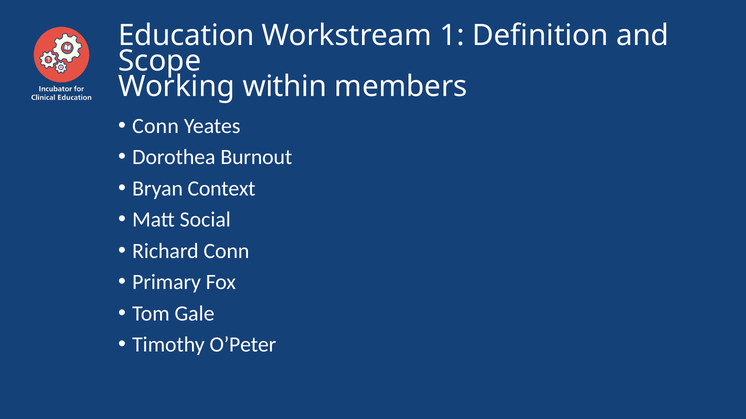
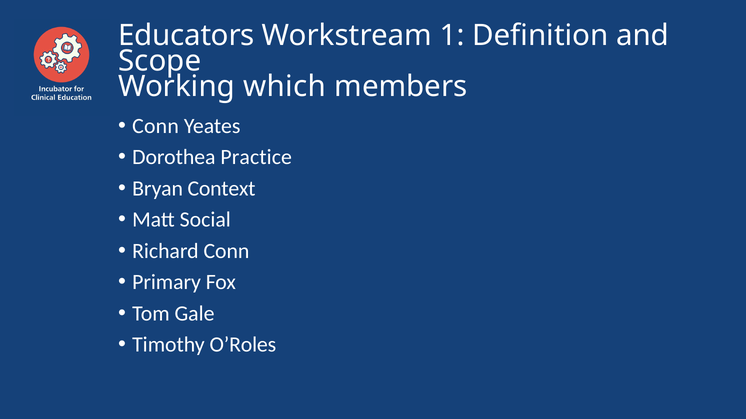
Education: Education -> Educators (186, 36)
within: within -> which (284, 87)
Burnout: Burnout -> Practice (256, 157)
O’Peter: O’Peter -> O’Roles (243, 345)
